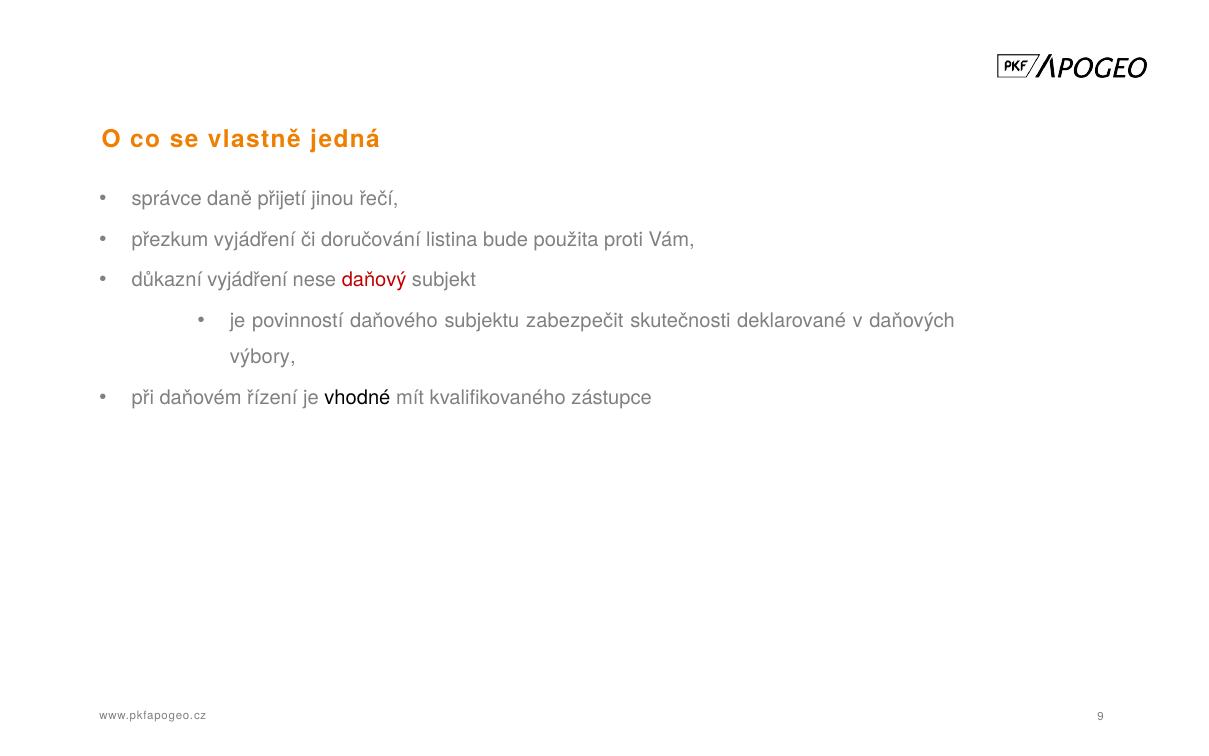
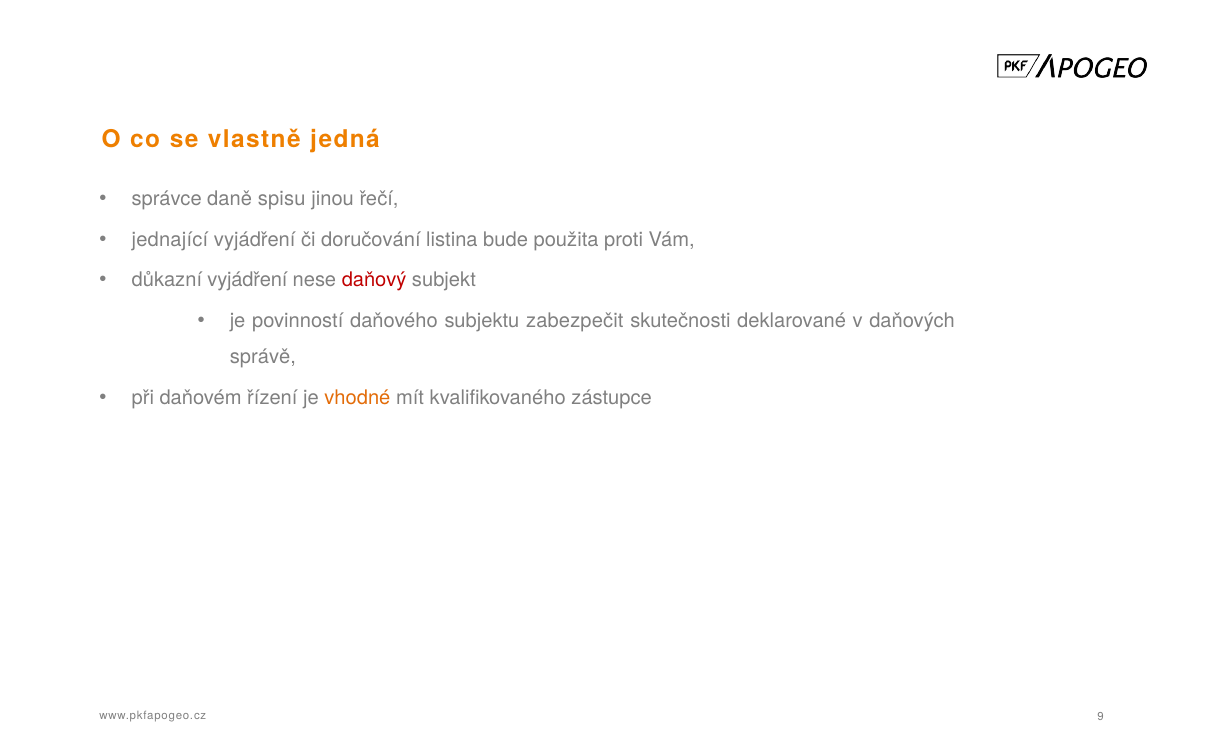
přijetí: přijetí -> spisu (282, 199)
přezkum: přezkum -> jednající (170, 240)
výbory: výbory -> správě (263, 357)
vhodné colour: black -> orange (357, 398)
